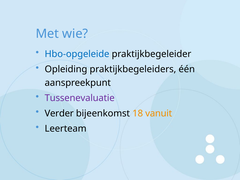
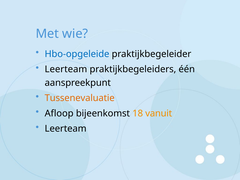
Opleiding: Opleiding -> Leerteam (66, 69)
Tussenevaluatie colour: purple -> orange (80, 98)
Verder: Verder -> Afloop (59, 113)
